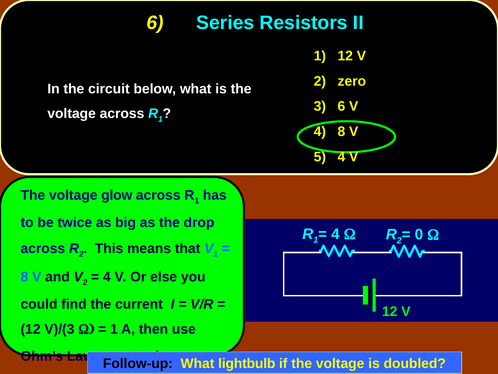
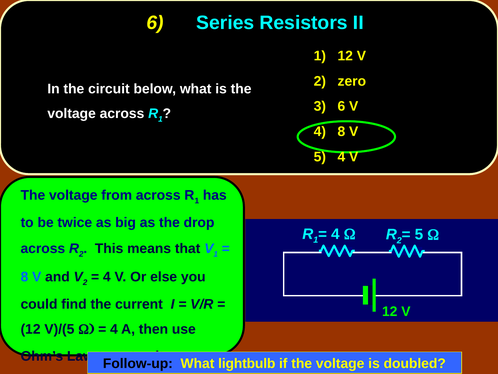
glow: glow -> from (117, 195)
0: 0 -> 5 (419, 234)
V)/(3: V)/(3 -> V)/(5 (59, 329)
1: 1 -> 4 (114, 329)
